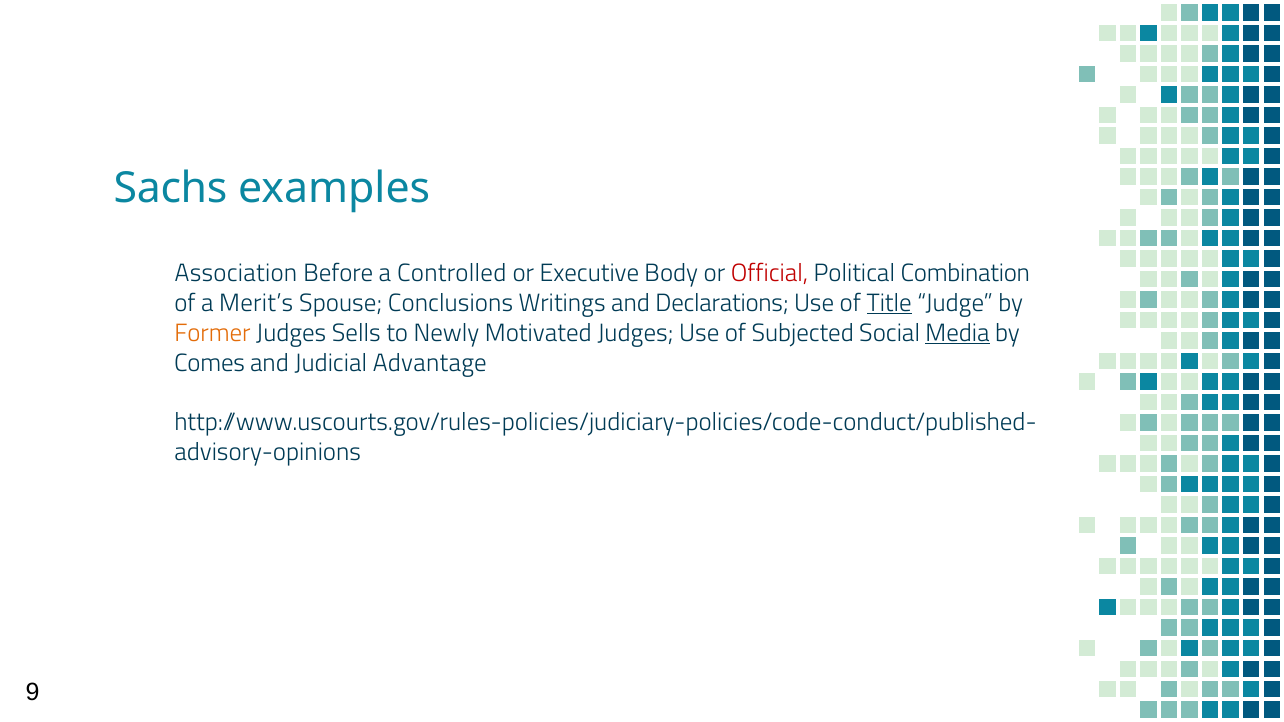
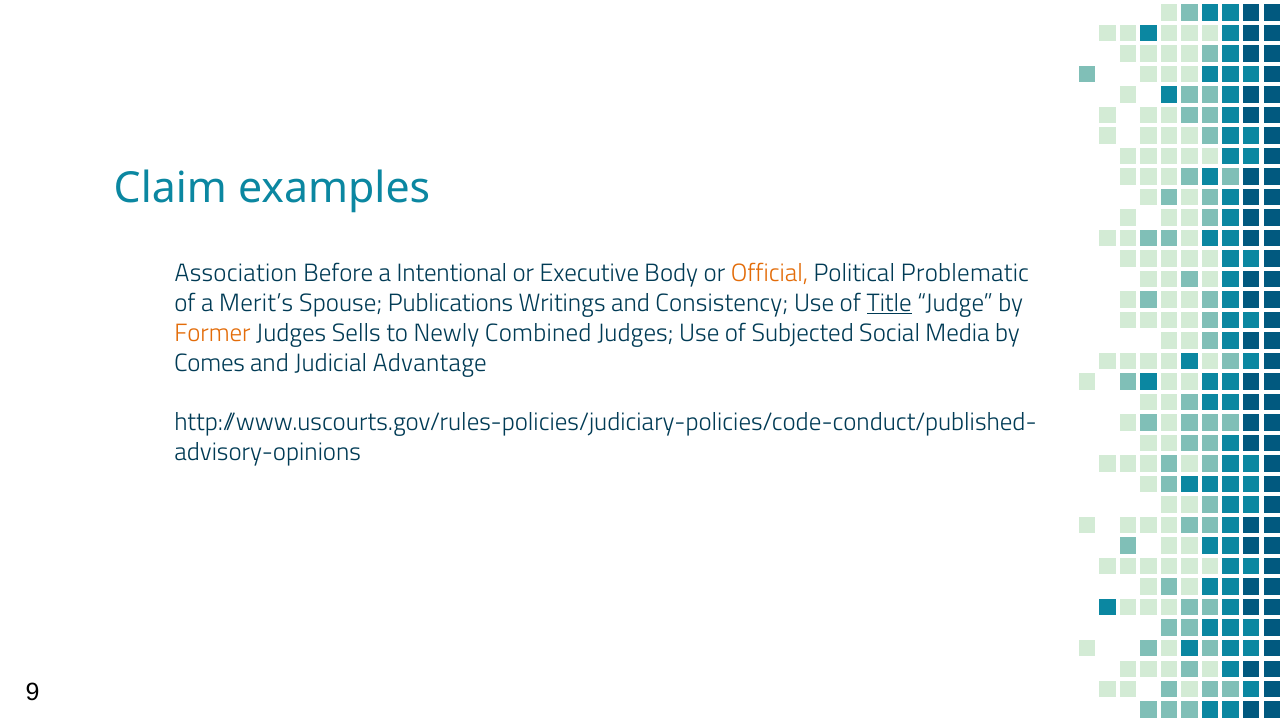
Sachs: Sachs -> Claim (170, 189)
Controlled: Controlled -> Intentional (452, 273)
Official colour: red -> orange (769, 273)
Combination: Combination -> Problematic (965, 273)
Conclusions: Conclusions -> Publications (451, 303)
Declarations: Declarations -> Consistency (722, 303)
Motivated: Motivated -> Combined (538, 333)
Media underline: present -> none (958, 333)
